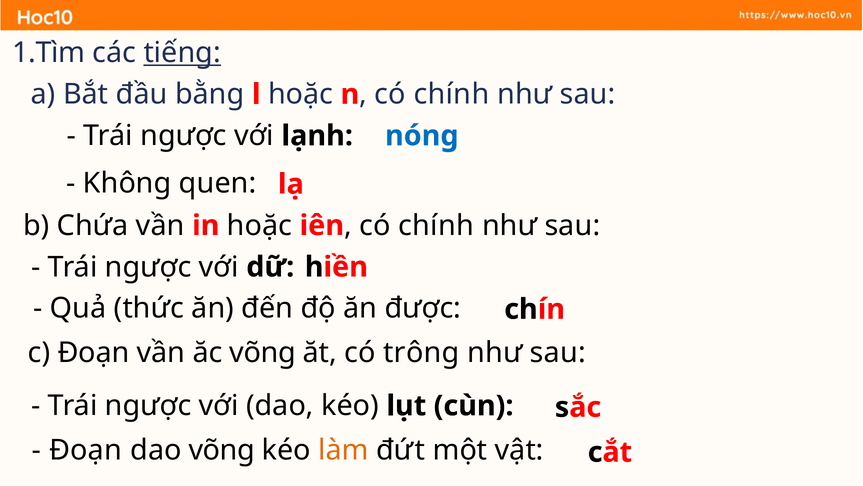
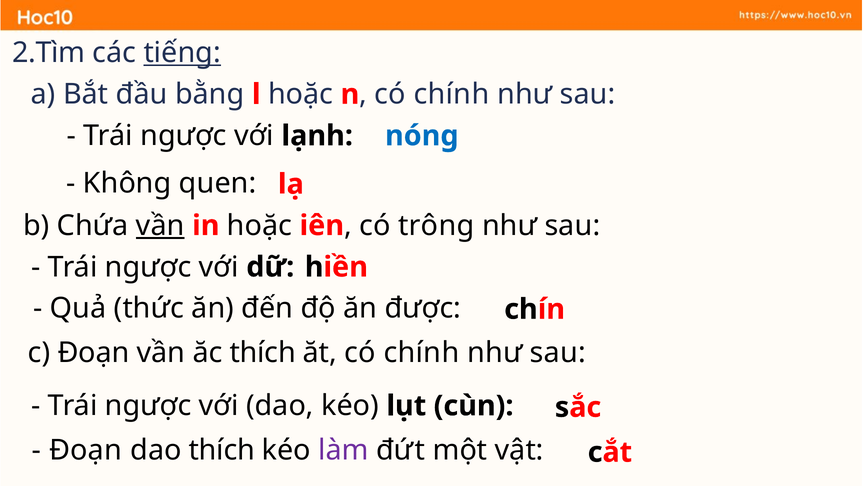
1.Tìm: 1.Tìm -> 2.Tìm (49, 53)
vần underline: none -> present (160, 225)
chính: chính -> trông (436, 225)
ăc võng: võng -> thích (263, 352)
ăt có trông: trông -> chính (421, 352)
dao võng: võng -> thích (222, 450)
làm colour: orange -> purple (343, 450)
